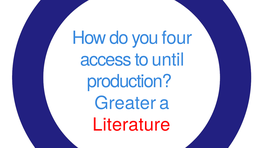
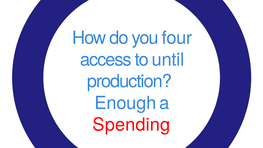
Greater: Greater -> Enough (125, 103)
Literature: Literature -> Spending (131, 125)
